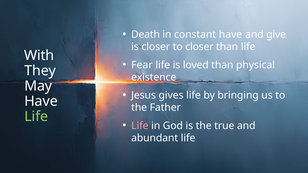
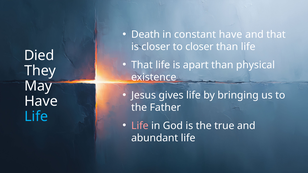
and give: give -> that (276, 35)
With: With -> Died (39, 56)
Fear: Fear -> That (142, 65)
loved: loved -> apart (196, 65)
Life colour: light green -> light blue (36, 117)
